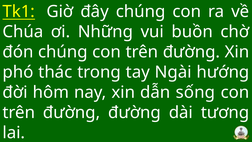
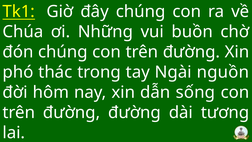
hướng: hướng -> nguồn (223, 72)
